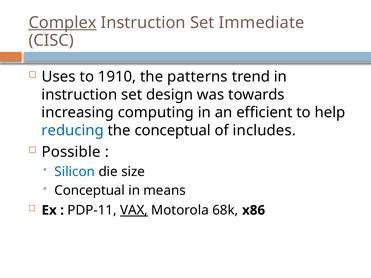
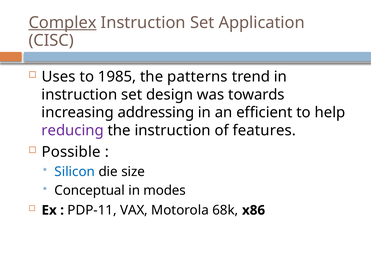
Immediate: Immediate -> Application (262, 23)
1910: 1910 -> 1985 (117, 77)
computing: computing -> addressing (156, 113)
reducing colour: blue -> purple (73, 131)
the conceptual: conceptual -> instruction (173, 131)
includes: includes -> features (264, 131)
means: means -> modes (165, 191)
VAX underline: present -> none (134, 210)
